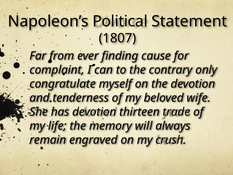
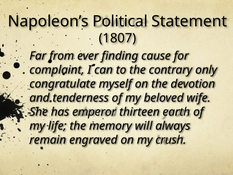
has devotion: devotion -> emperor (94, 112)
trade: trade -> earth (176, 112)
